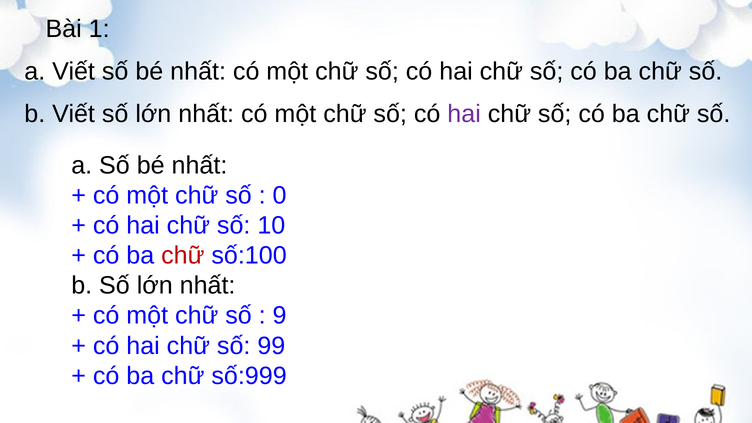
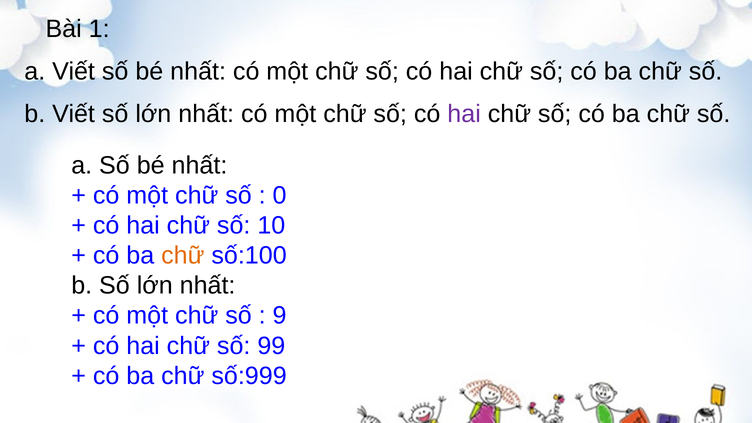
chữ colour: red -> orange (183, 256)
